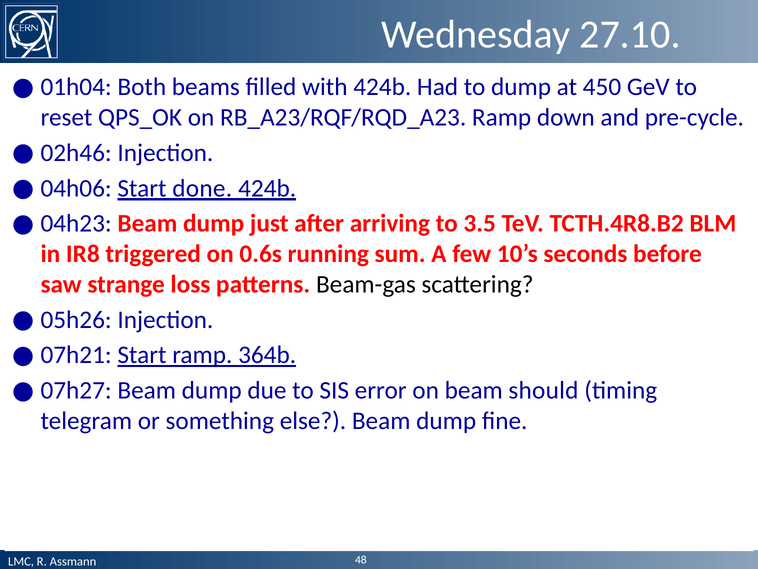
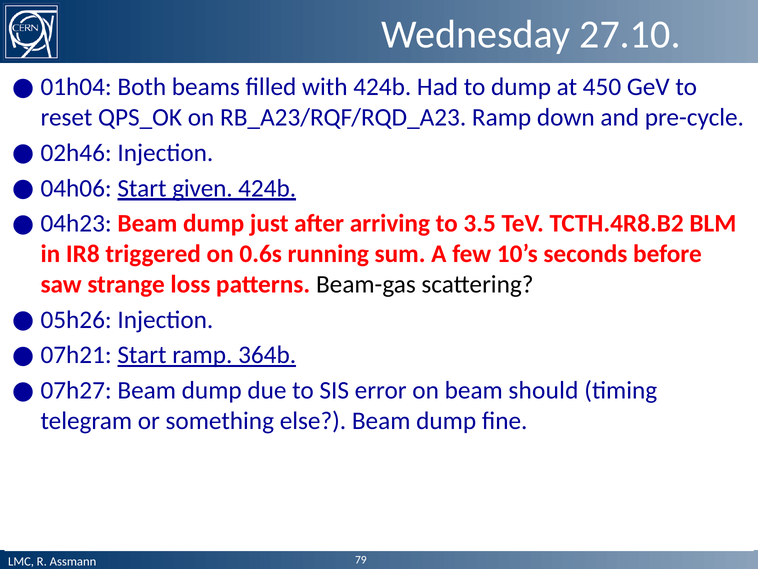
done: done -> given (202, 188)
48: 48 -> 79 (361, 559)
